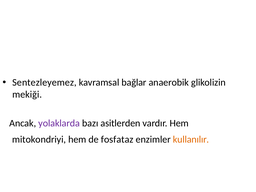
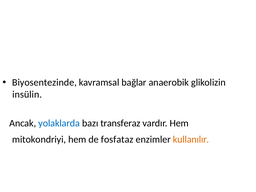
Sentezleyemez: Sentezleyemez -> Biyosentezinde (44, 82)
mekiği: mekiği -> insülin (27, 94)
yolaklarda colour: purple -> blue (59, 123)
asitlerden: asitlerden -> transferaz (120, 123)
